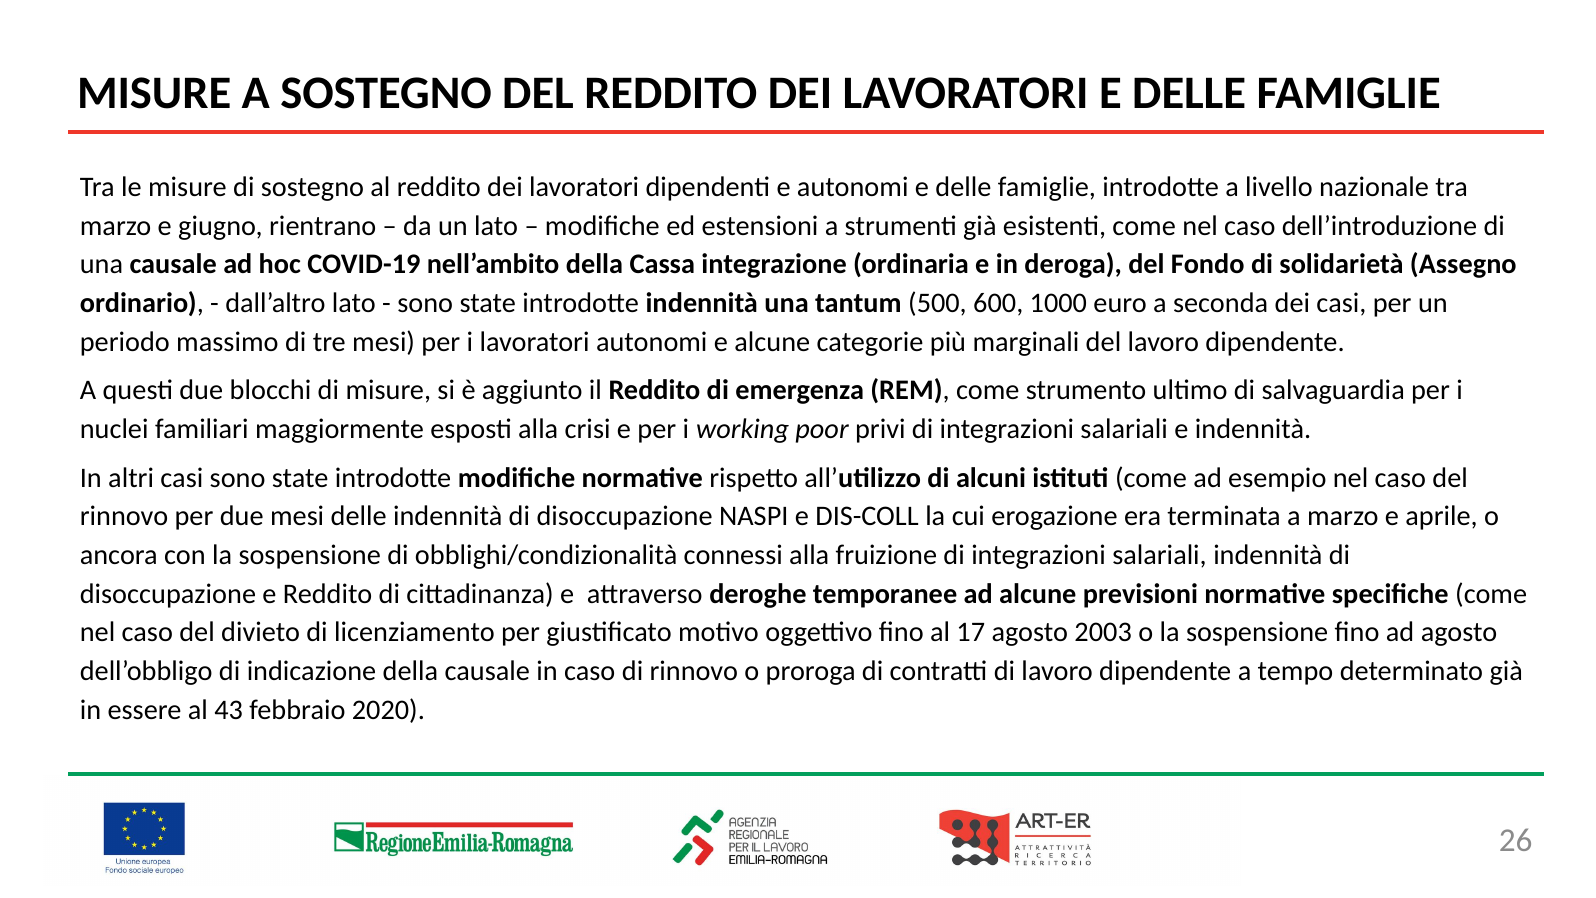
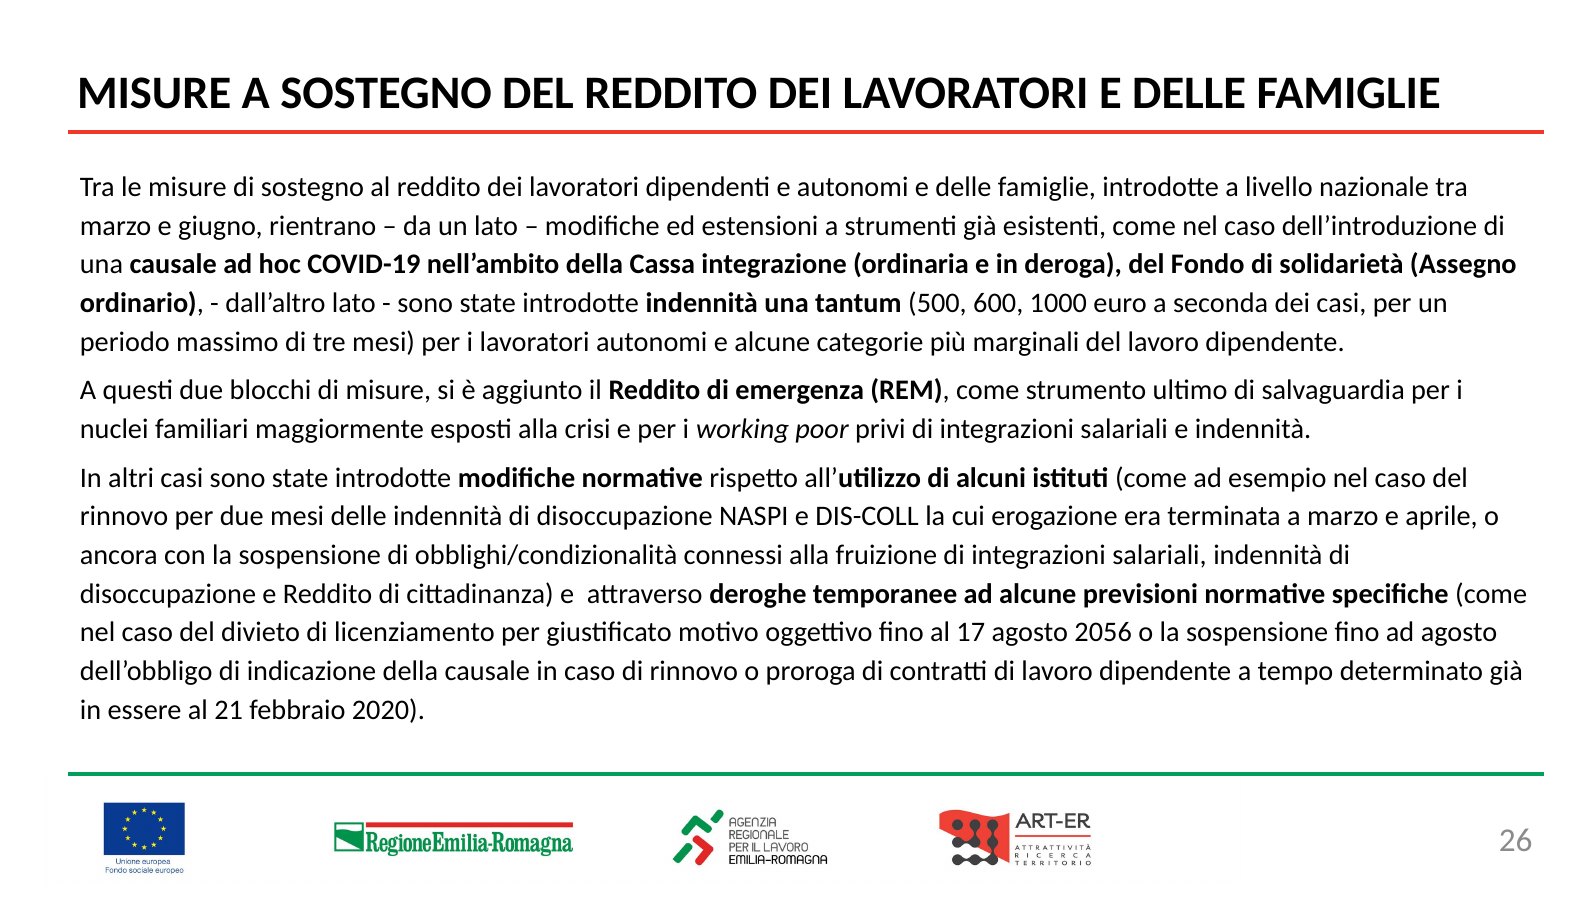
2003: 2003 -> 2056 (1103, 632)
43: 43 -> 21 (229, 710)
